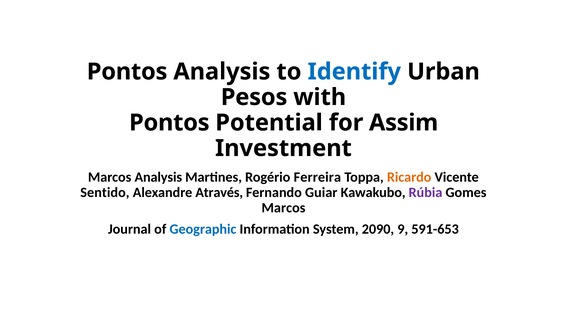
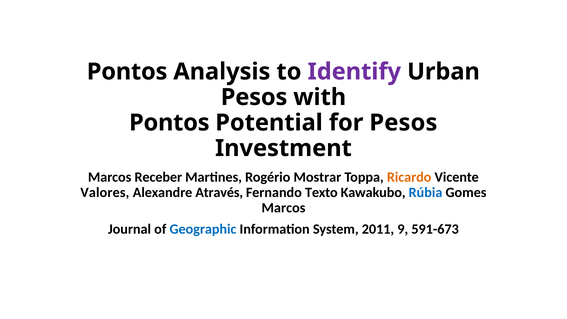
Identify colour: blue -> purple (354, 72)
for Assim: Assim -> Pesos (403, 123)
Marcos Analysis: Analysis -> Receber (158, 177)
Ferreira: Ferreira -> Mostrar (317, 177)
Sentido: Sentido -> Valores (105, 193)
Guiar: Guiar -> Texto (321, 193)
Rúbia colour: purple -> blue (425, 193)
2090: 2090 -> 2011 (378, 229)
591-653: 591-653 -> 591-673 (435, 229)
